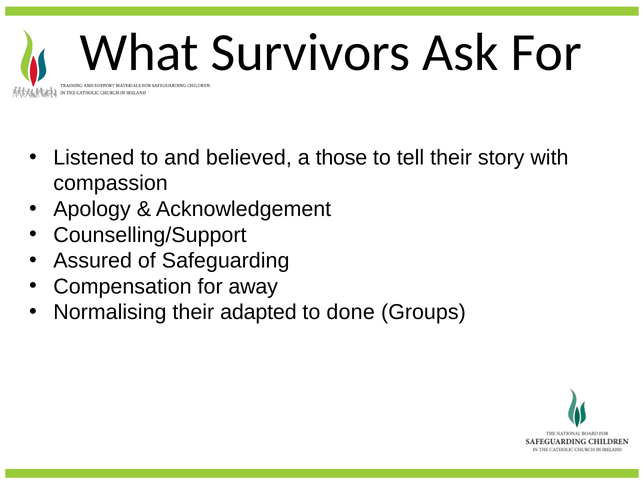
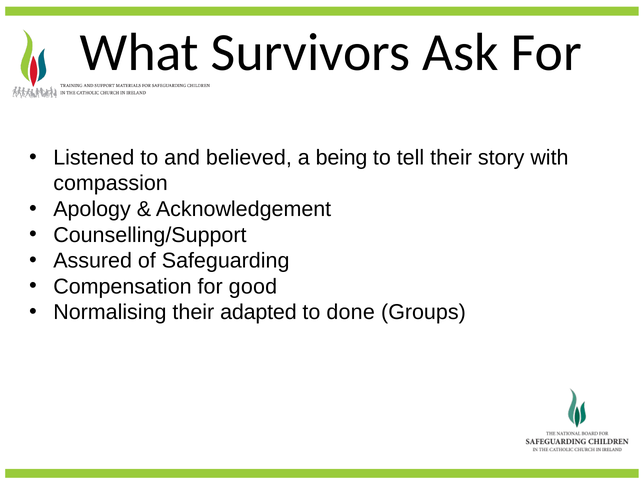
those: those -> being (341, 158)
away: away -> good (253, 286)
